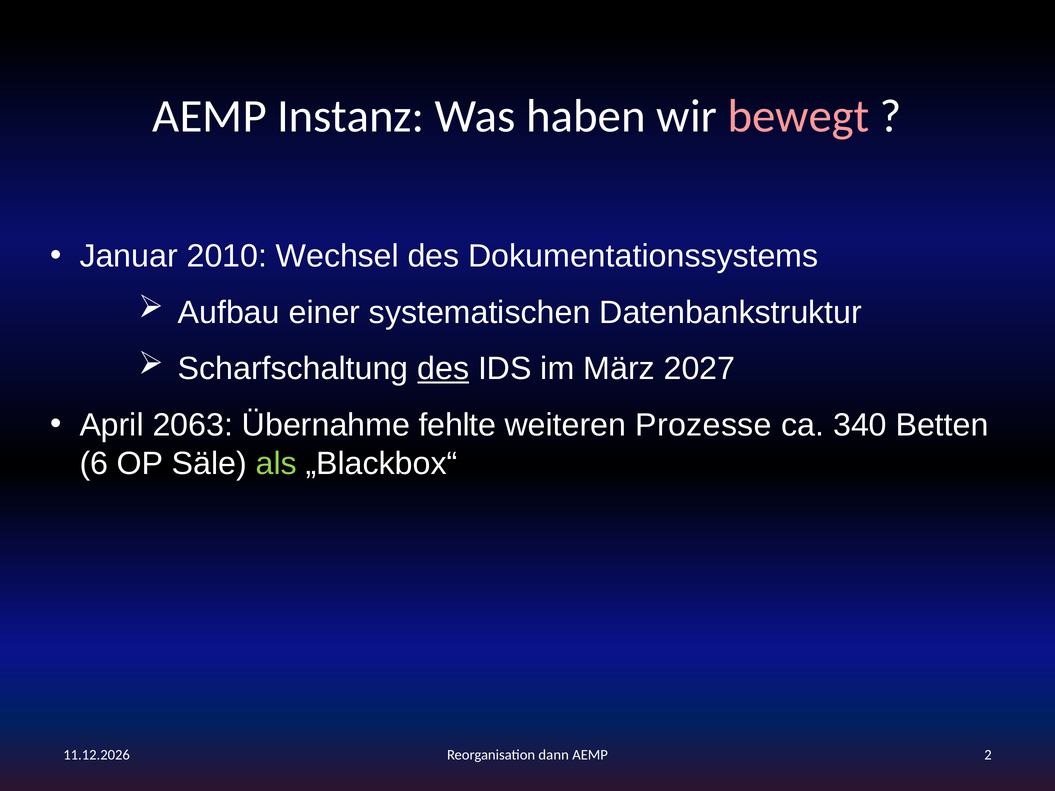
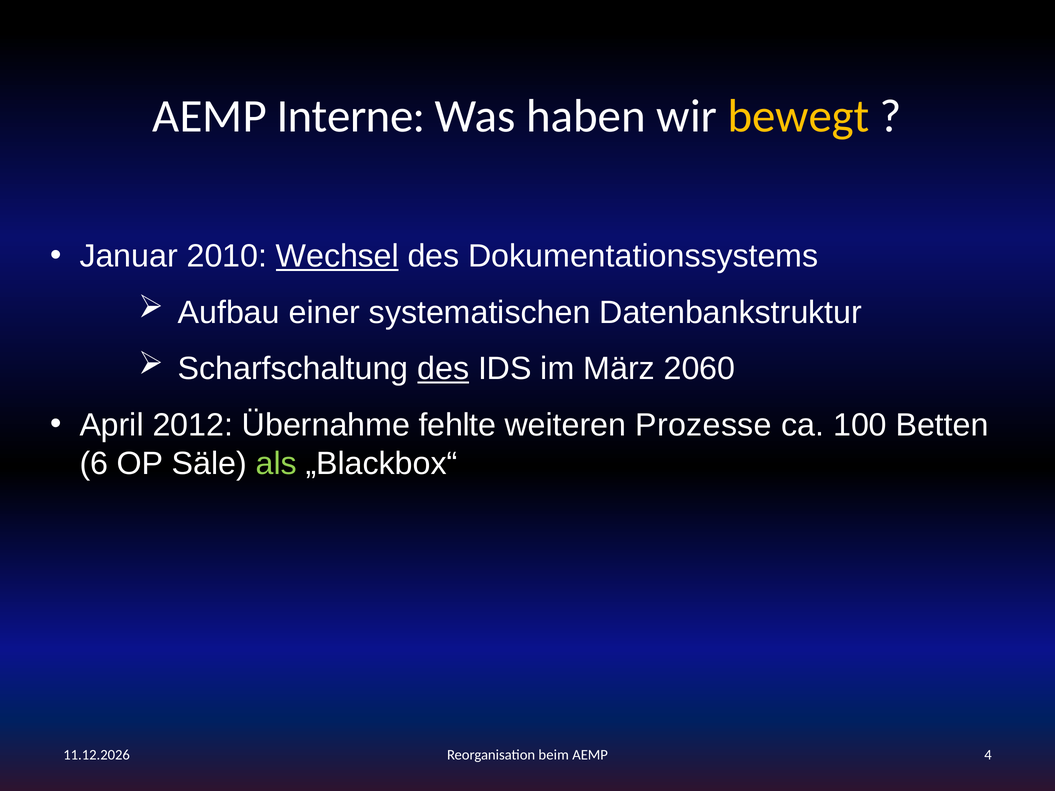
Instanz: Instanz -> Interne (351, 116)
bewegt colour: pink -> yellow (798, 116)
Wechsel underline: none -> present (337, 256)
2027: 2027 -> 2060 (699, 369)
2063: 2063 -> 2012 (193, 425)
340: 340 -> 100 (860, 425)
dann: dann -> beim (554, 755)
2: 2 -> 4 (988, 755)
